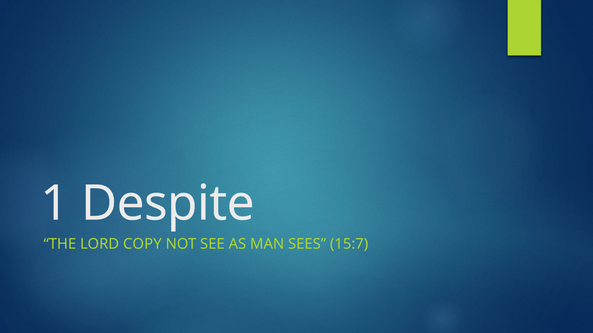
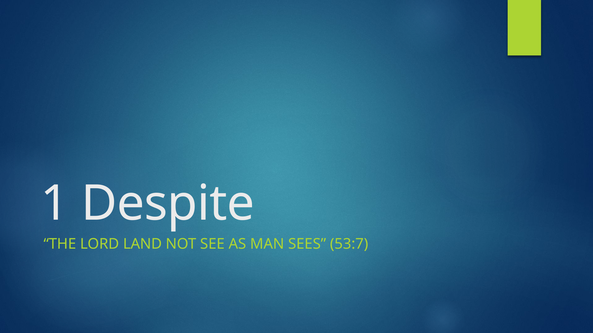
COPY: COPY -> LAND (142, 245)
15:7: 15:7 -> 53:7 (349, 245)
